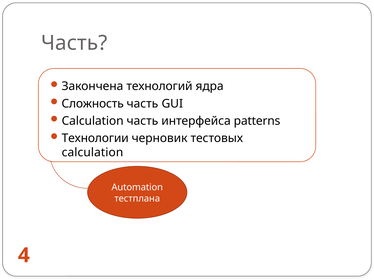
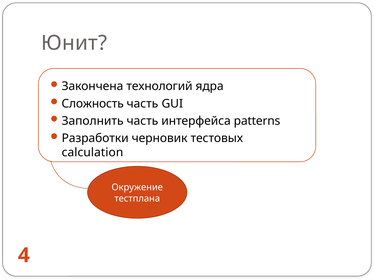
Часть: Часть -> Юнит (74, 43)
Calculation: Calculation -> Заполнить (93, 121)
Технологии: Технологии -> Разработки (95, 138)
Automation: Automation -> Окружение (137, 188)
